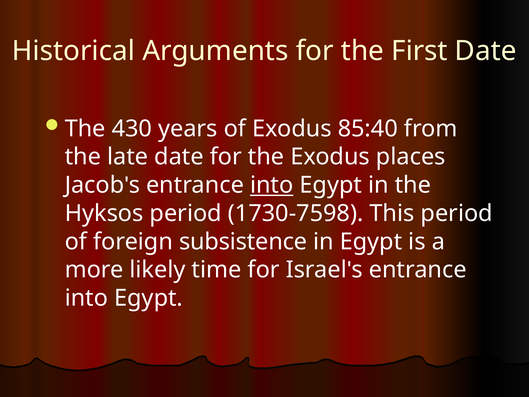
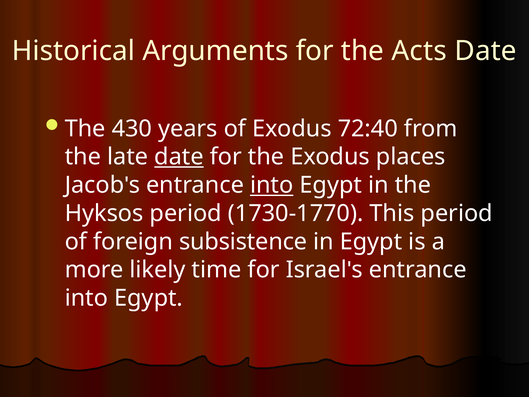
First: First -> Acts (419, 51)
85:40: 85:40 -> 72:40 (368, 129)
date underline: none -> present (179, 157)
1730-7598: 1730-7598 -> 1730-1770 (296, 213)
